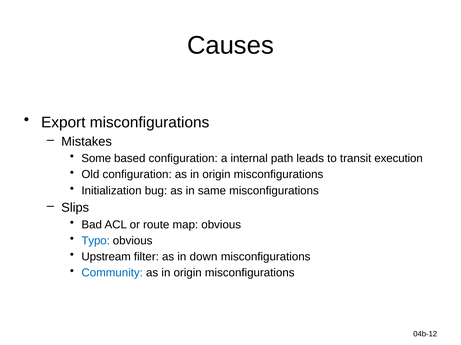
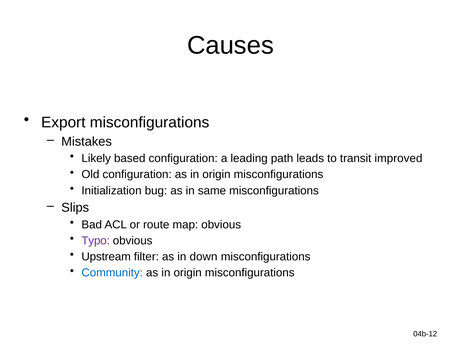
Some: Some -> Likely (96, 159)
internal: internal -> leading (249, 159)
execution: execution -> improved (398, 159)
Typo colour: blue -> purple (96, 241)
